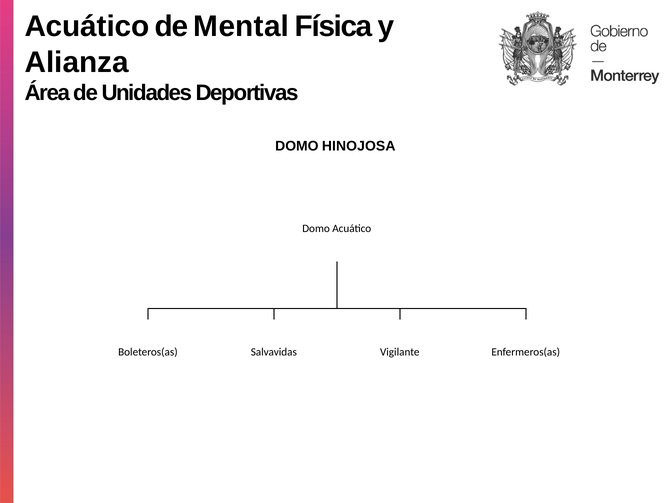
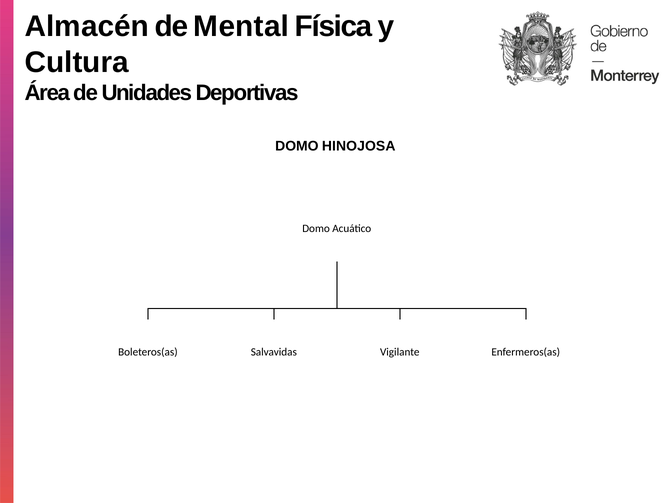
Acuático: Acuático -> Almacén (87, 26)
Alianza: Alianza -> Cultura (77, 62)
